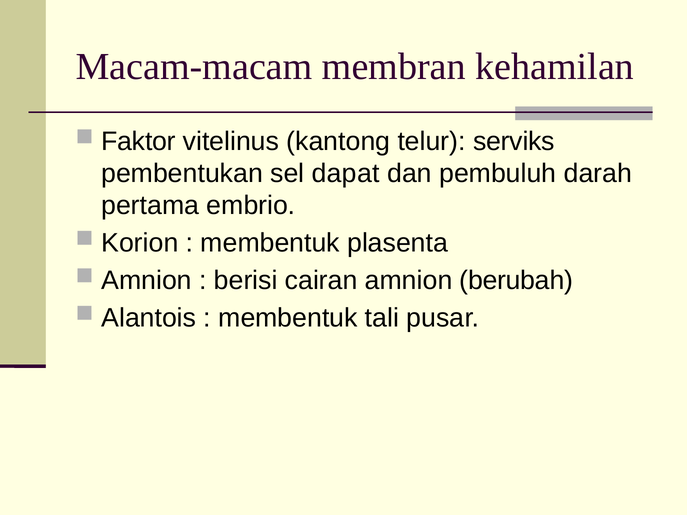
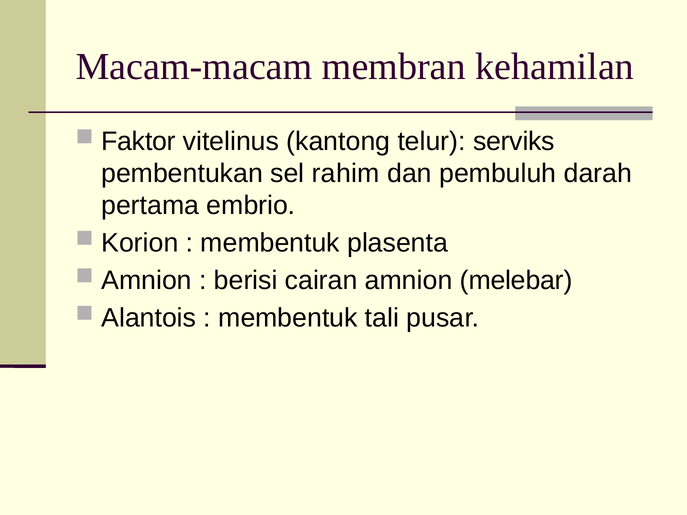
dapat: dapat -> rahim (346, 174)
berubah: berubah -> melebar (516, 281)
